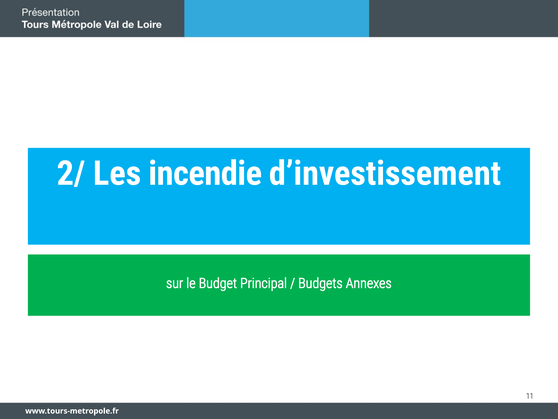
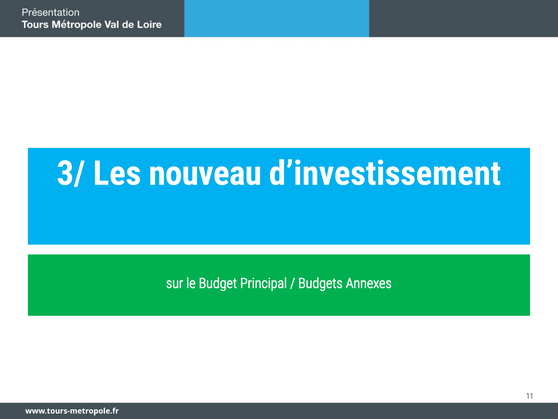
2/: 2/ -> 3/ (71, 173)
incendie: incendie -> nouveau (205, 173)
